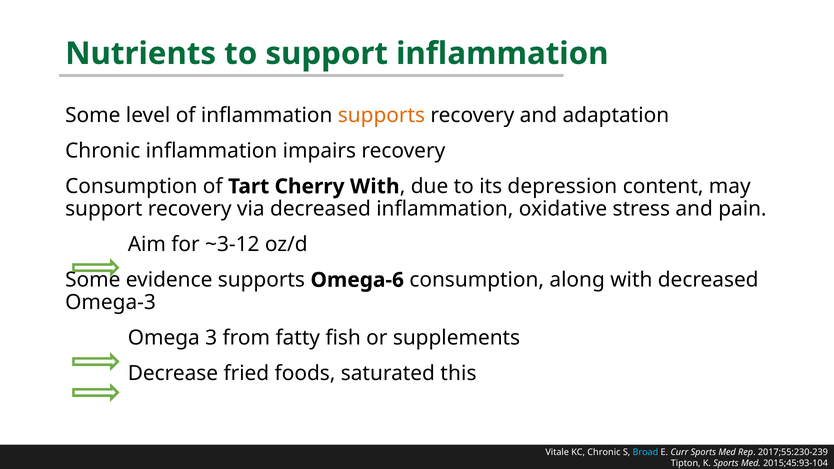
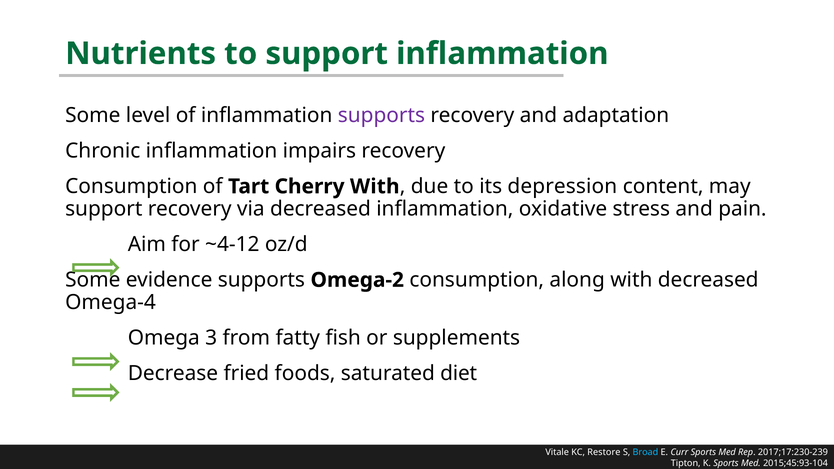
supports colour: orange -> purple (381, 115)
~3-12: ~3-12 -> ~4-12 (232, 245)
Omega-6: Omega-6 -> Omega-2 (357, 280)
Omega-3: Omega-3 -> Omega-4 (111, 303)
this: this -> diet (459, 374)
KC Chronic: Chronic -> Restore (604, 453)
2017;55:230-239: 2017;55:230-239 -> 2017;17:230-239 (793, 453)
